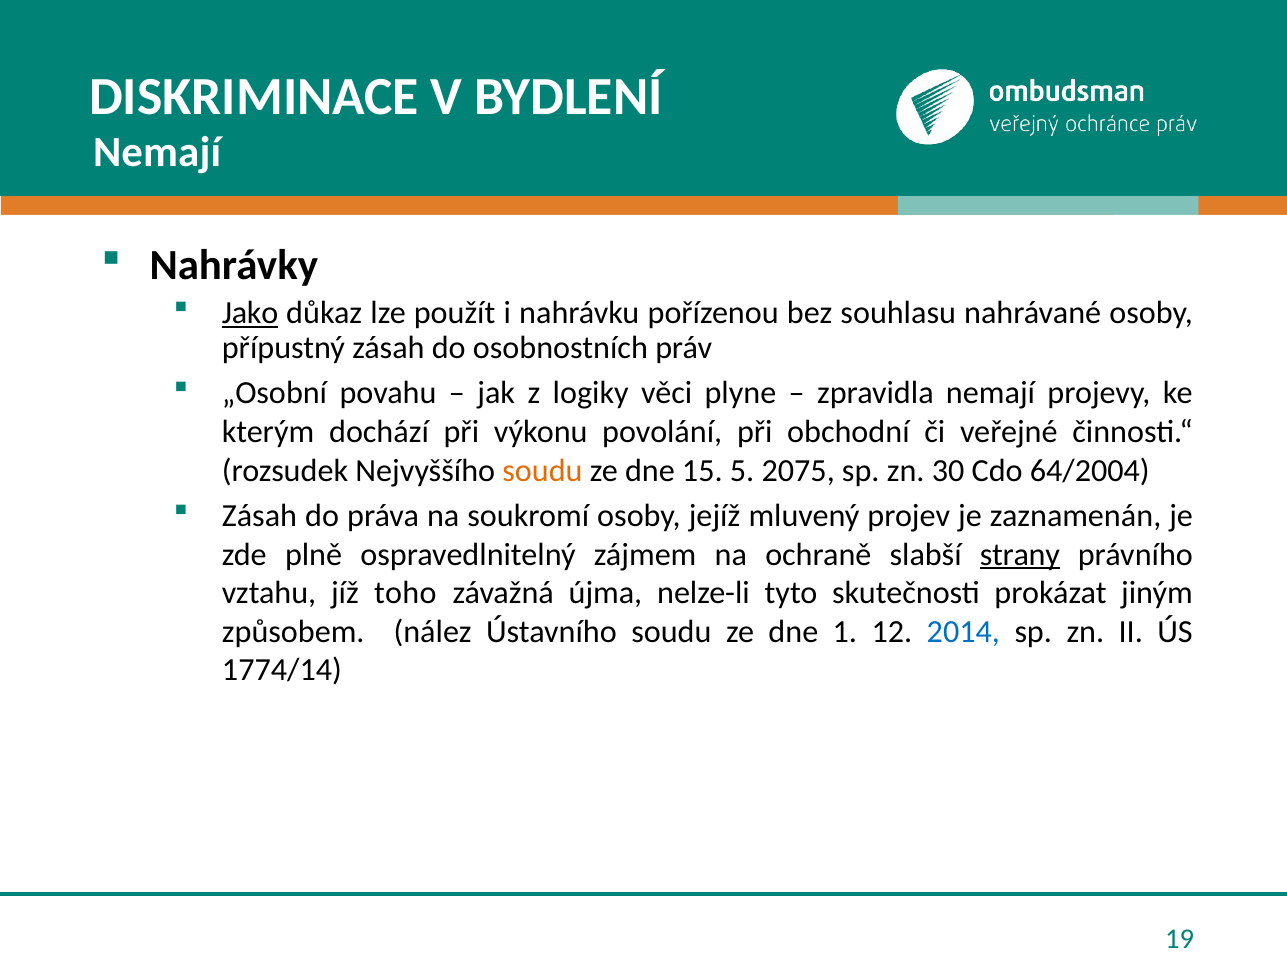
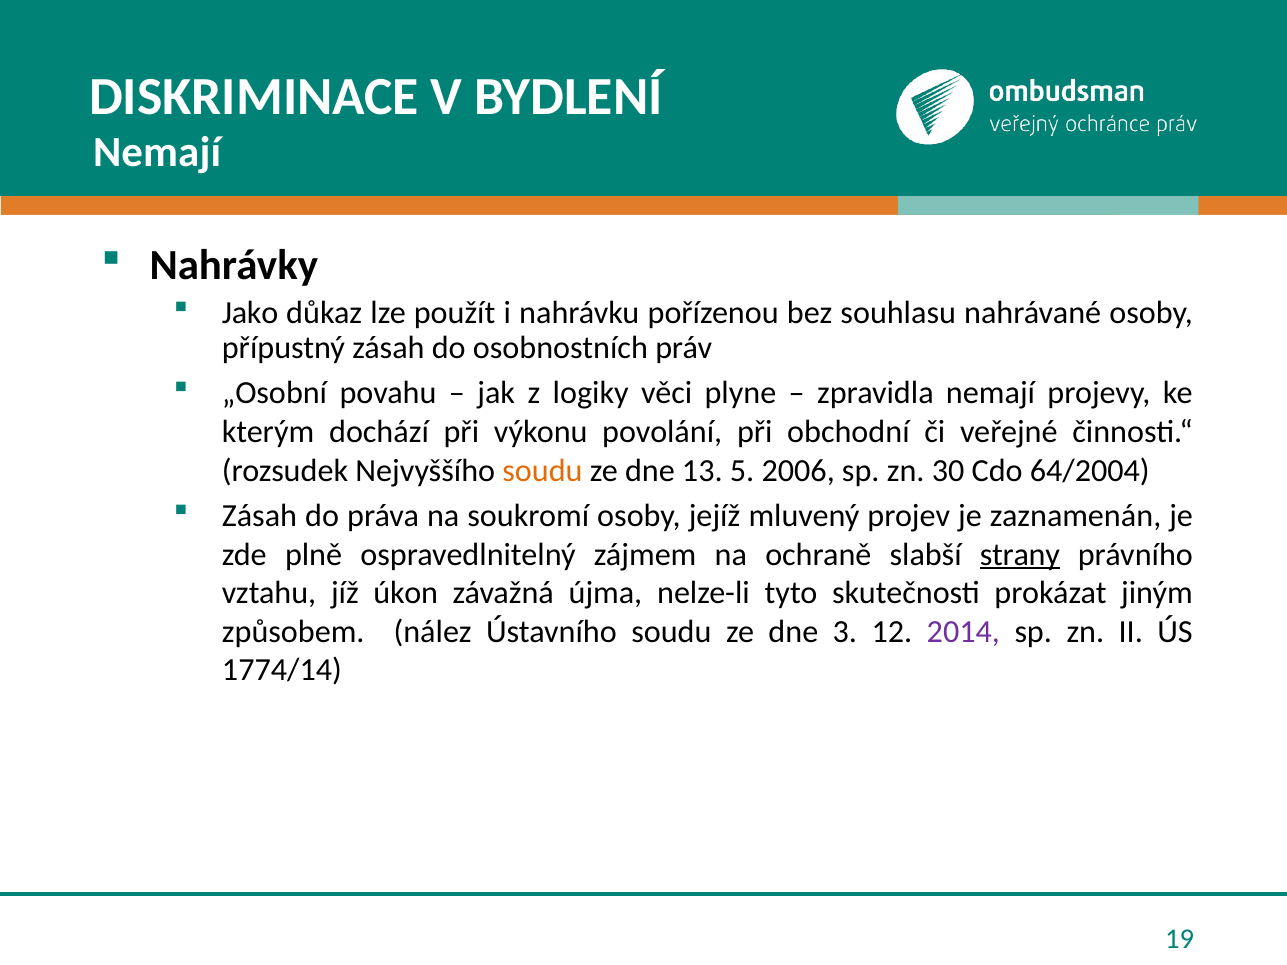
Jako underline: present -> none (250, 313)
15: 15 -> 13 (702, 471)
2075: 2075 -> 2006 (798, 471)
toho: toho -> úkon (406, 593)
1: 1 -> 3 (845, 632)
2014 colour: blue -> purple (963, 632)
